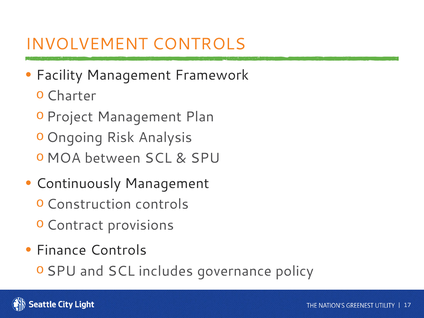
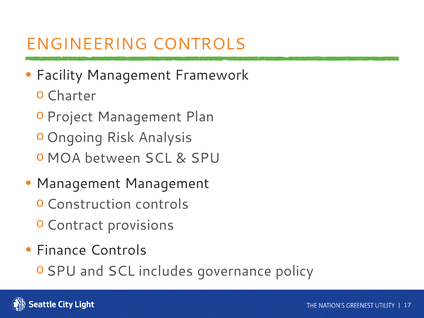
INVOLVEMENT: INVOLVEMENT -> ENGINEERING (87, 44)
Continuously: Continuously -> Management (78, 184)
